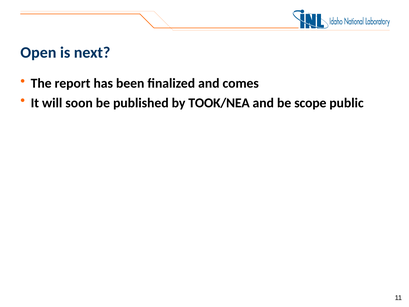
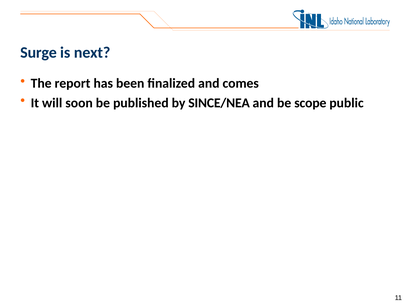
Open: Open -> Surge (39, 53)
TOOK/NEA: TOOK/NEA -> SINCE/NEA (219, 103)
